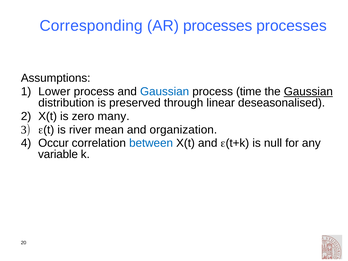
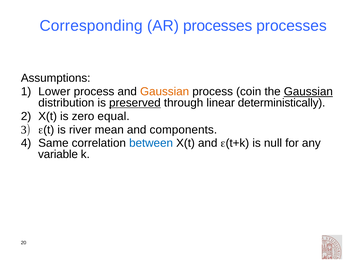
Gaussian colour: blue -> orange (165, 92)
time: time -> coin (249, 92)
preserved underline: none -> present (135, 103)
deseasonalised: deseasonalised -> deterministically (282, 103)
many: many -> equal (114, 116)
organization: organization -> components (183, 130)
Occur: Occur -> Same (53, 143)
